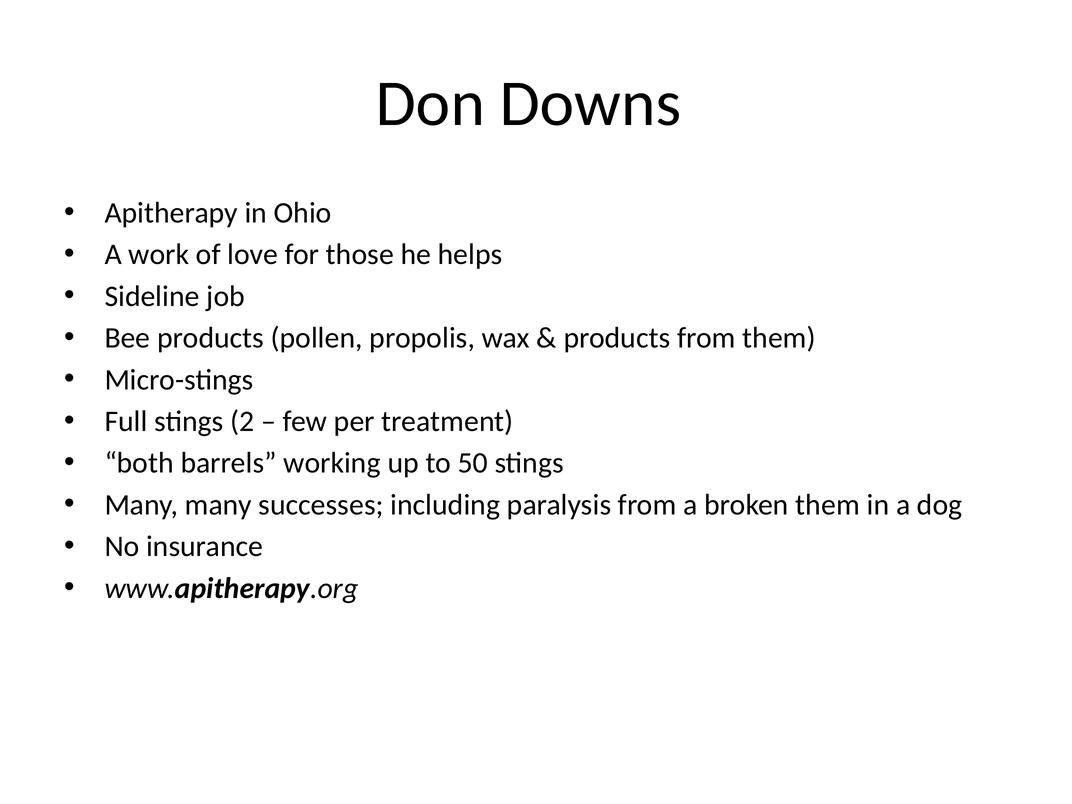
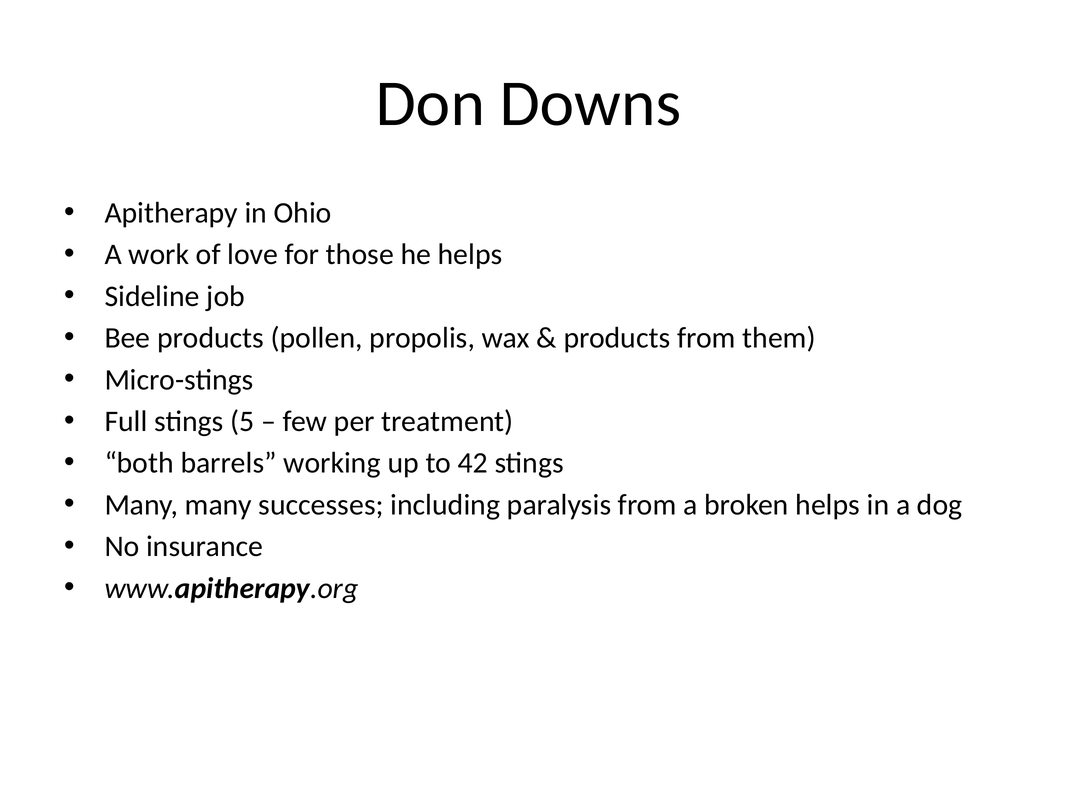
2: 2 -> 5 (242, 421)
50: 50 -> 42 (473, 463)
broken them: them -> helps (828, 505)
